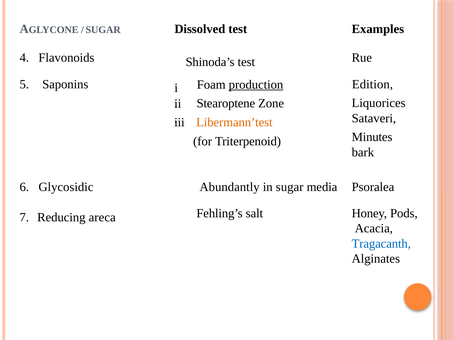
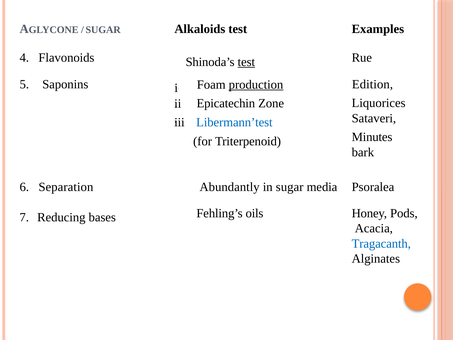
Dissolved: Dissolved -> Alkaloids (200, 29)
test underline: none -> present (246, 62)
Stearoptene: Stearoptene -> Epicatechin (226, 103)
Libermann’test colour: orange -> blue (234, 122)
Glycosidic: Glycosidic -> Separation (66, 187)
areca: areca -> bases (102, 217)
salt: salt -> oils (254, 213)
